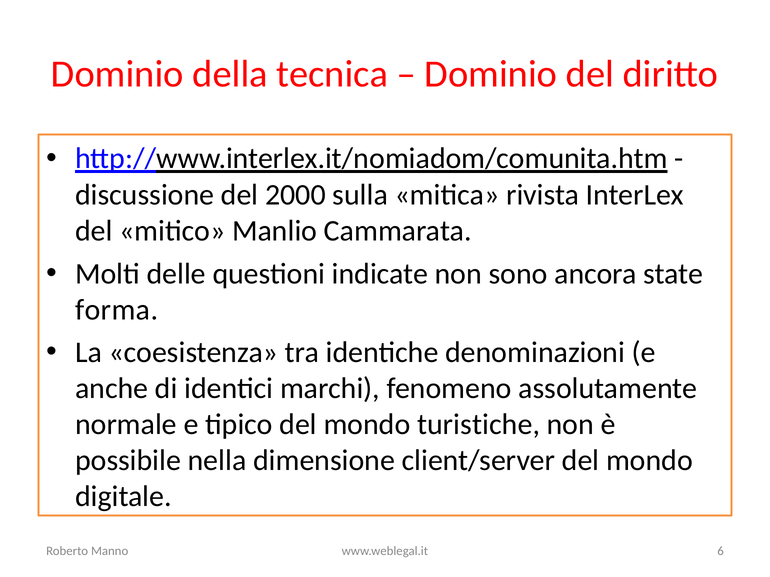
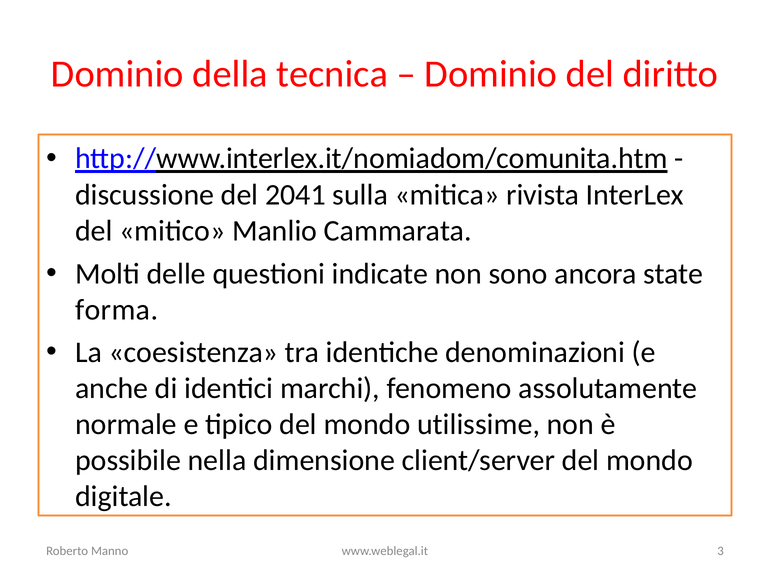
2000: 2000 -> 2041 (295, 195)
turistiche: turistiche -> utilissime (479, 425)
6: 6 -> 3 (721, 551)
